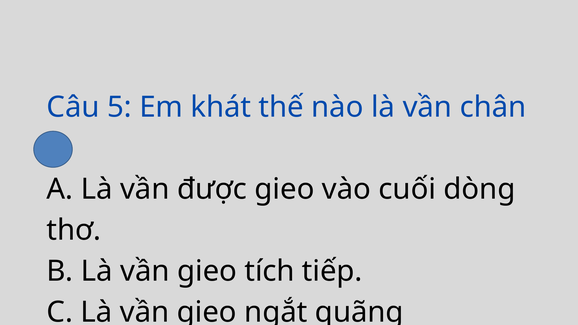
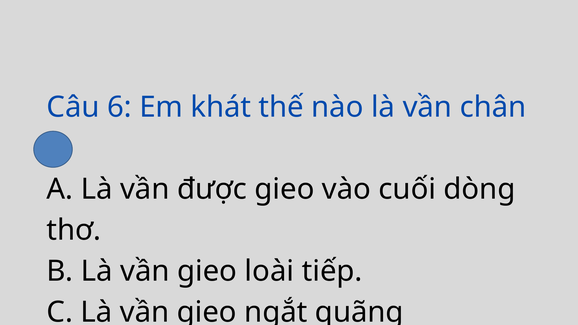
5: 5 -> 6 (119, 107)
tích: tích -> loài (269, 271)
